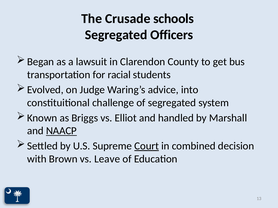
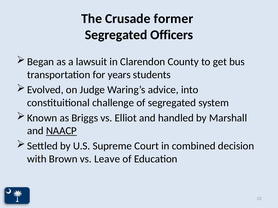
schools: schools -> former (173, 19)
racial: racial -> years (119, 75)
Court underline: present -> none (147, 146)
